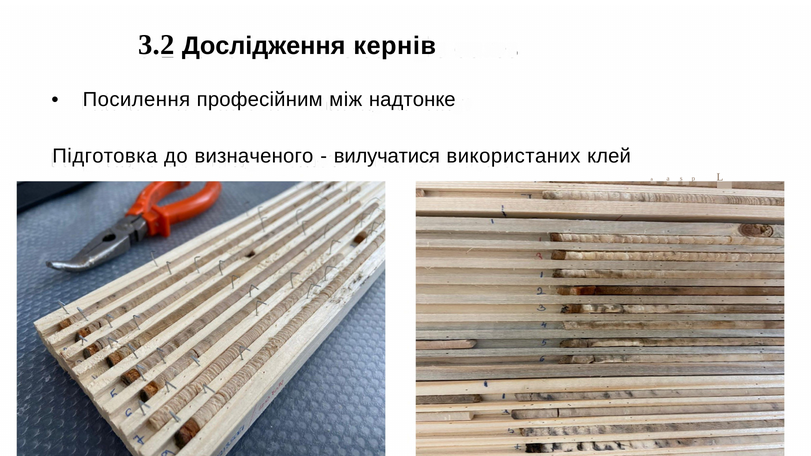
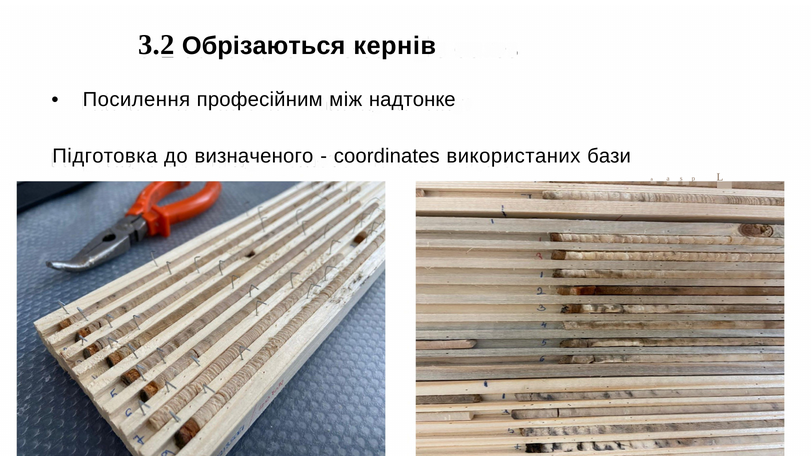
Дослідження: Дослідження -> Обрізаються (264, 46)
вилучатися: вилучатися -> coordinates (387, 156)
клей: клей -> бази (609, 156)
